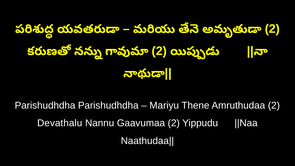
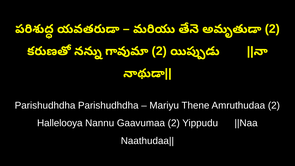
Devathalu: Devathalu -> Hallelooya (60, 123)
